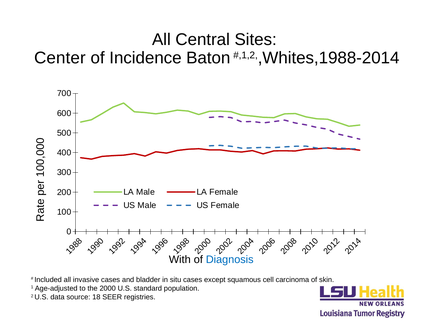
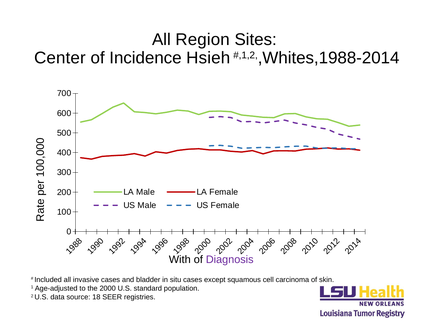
Central: Central -> Region (203, 40)
Baton: Baton -> Hsieh (208, 58)
Diagnosis colour: blue -> purple (230, 260)
